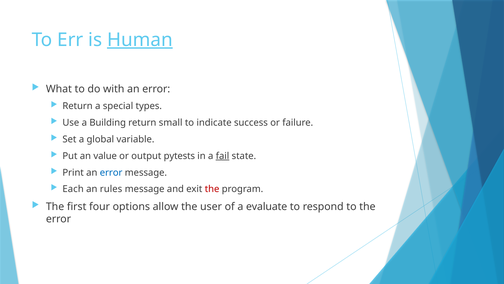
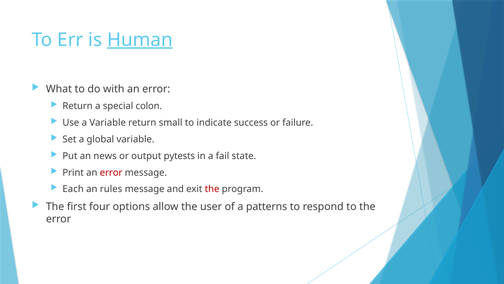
types: types -> colon (149, 106)
a Building: Building -> Variable (108, 122)
value: value -> news (105, 156)
fail underline: present -> none (223, 156)
error colour: blue -> red (111, 172)
evaluate: evaluate -> patterns (267, 206)
